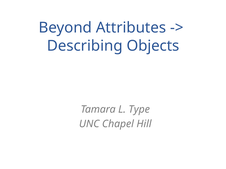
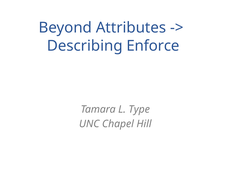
Objects: Objects -> Enforce (153, 46)
